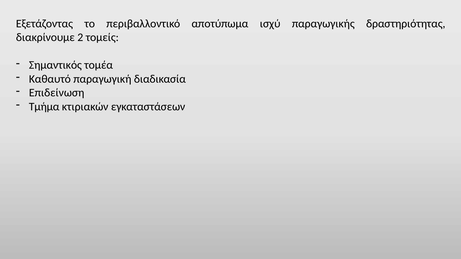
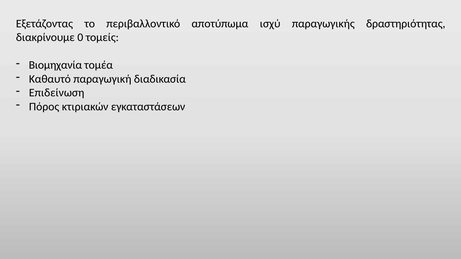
2: 2 -> 0 (80, 38)
Σημαντικός: Σημαντικός -> Βιομηχανία (55, 65)
Τμήμα: Τμήμα -> Πόρος (44, 107)
